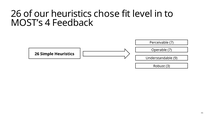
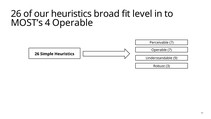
chose: chose -> broad (107, 14)
4 Feedback: Feedback -> Operable (73, 23)
